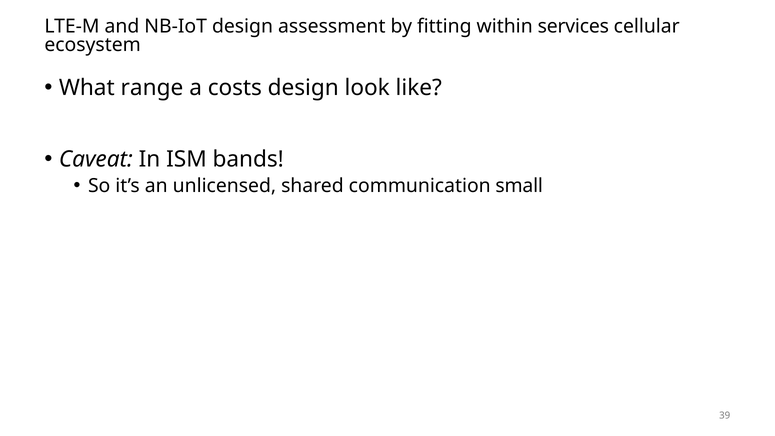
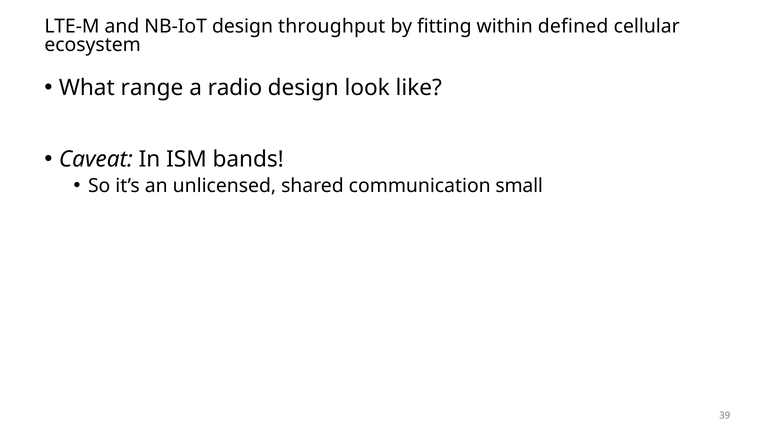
assessment: assessment -> throughput (332, 26)
services: services -> defined (573, 26)
costs: costs -> radio (235, 88)
